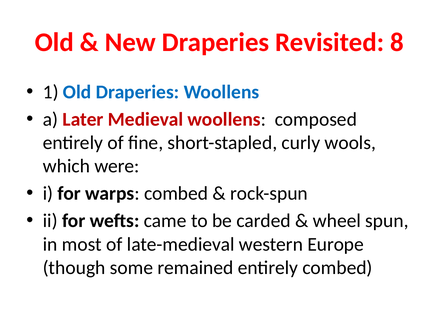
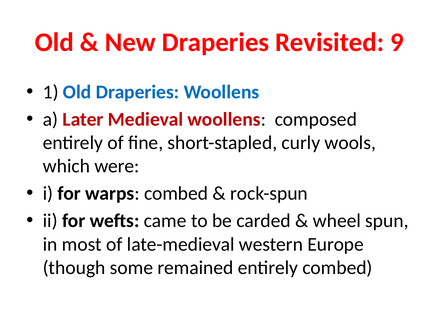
8: 8 -> 9 (397, 42)
